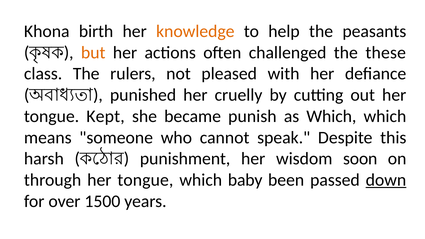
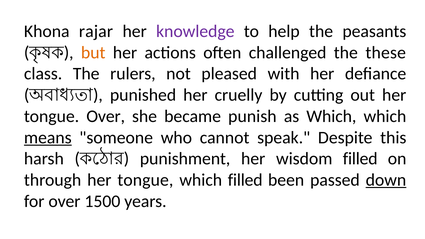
birth: birth -> rajar (96, 31)
knowledge colour: orange -> purple (195, 31)
tongue Kept: Kept -> Over (106, 116)
means underline: none -> present (48, 138)
wisdom soon: soon -> filled (360, 159)
which baby: baby -> filled (245, 180)
